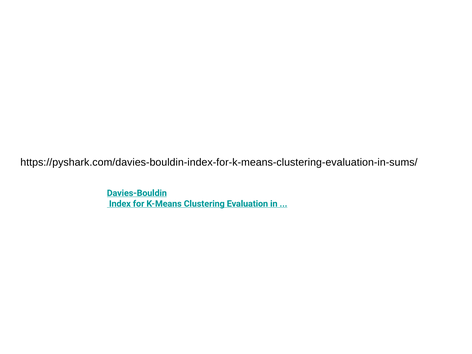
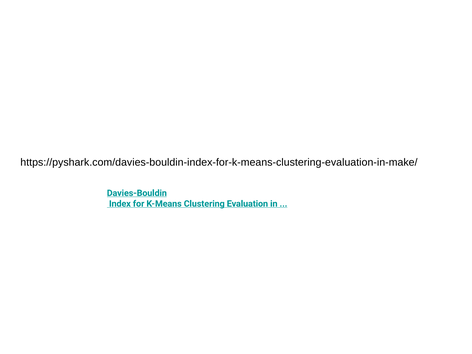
https://pyshark.com/davies-bouldin-index-for-k-means-clustering-evaluation-in-sums/: https://pyshark.com/davies-bouldin-index-for-k-means-clustering-evaluation-in-sums/ -> https://pyshark.com/davies-bouldin-index-for-k-means-clustering-evaluation-in-make/ (219, 163)
